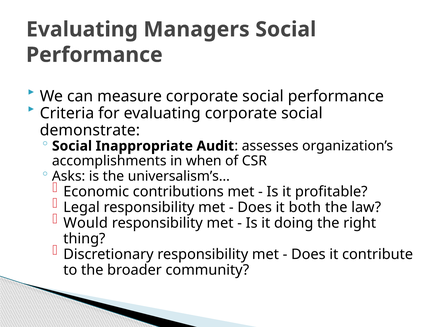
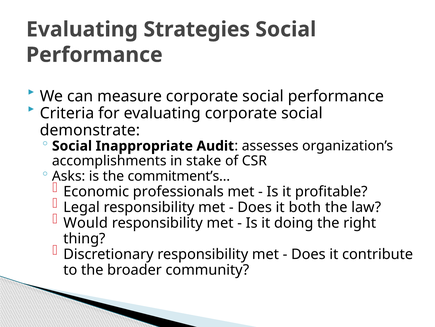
Managers: Managers -> Strategies (197, 29)
when: when -> stake (204, 161)
universalism’s…: universalism’s… -> commitment’s… (179, 176)
contributions: contributions -> professionals (178, 191)
